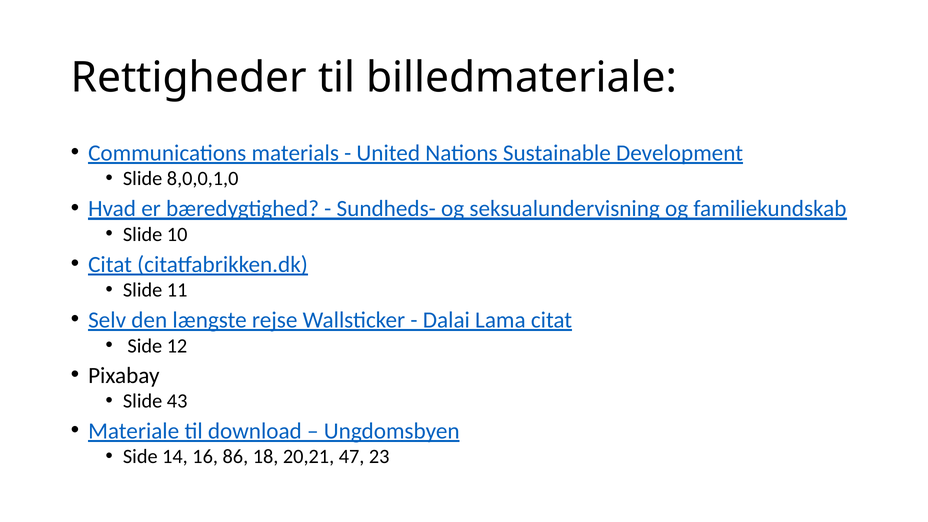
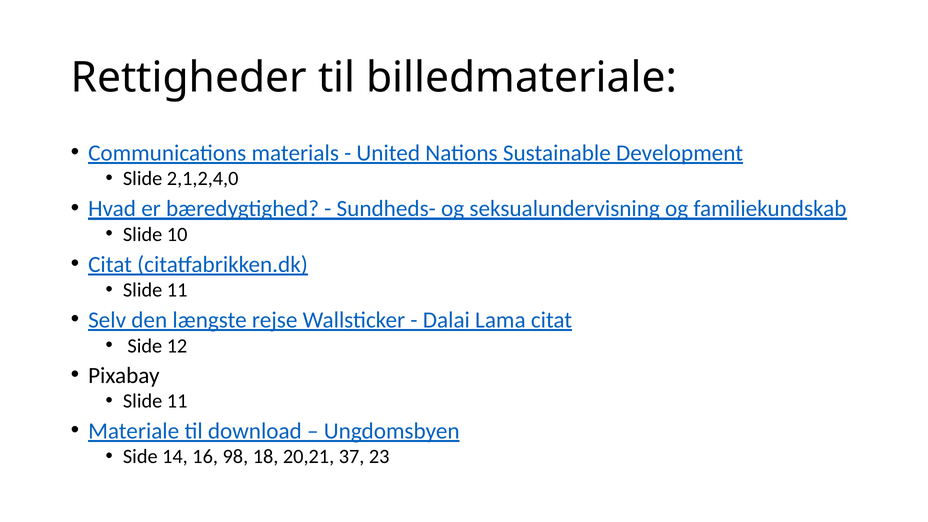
8,0,0,1,0: 8,0,0,1,0 -> 2,1,2,4,0 (203, 179)
43: 43 -> 11 (177, 401)
86: 86 -> 98 (235, 457)
47: 47 -> 37 (352, 457)
